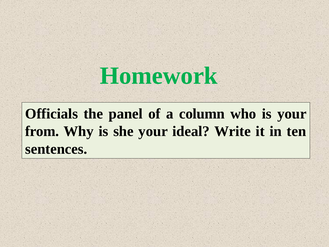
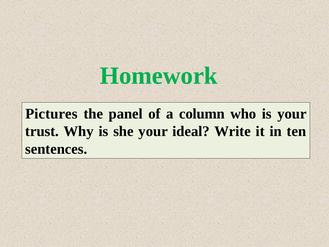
Officials: Officials -> Pictures (51, 114)
from: from -> trust (42, 131)
